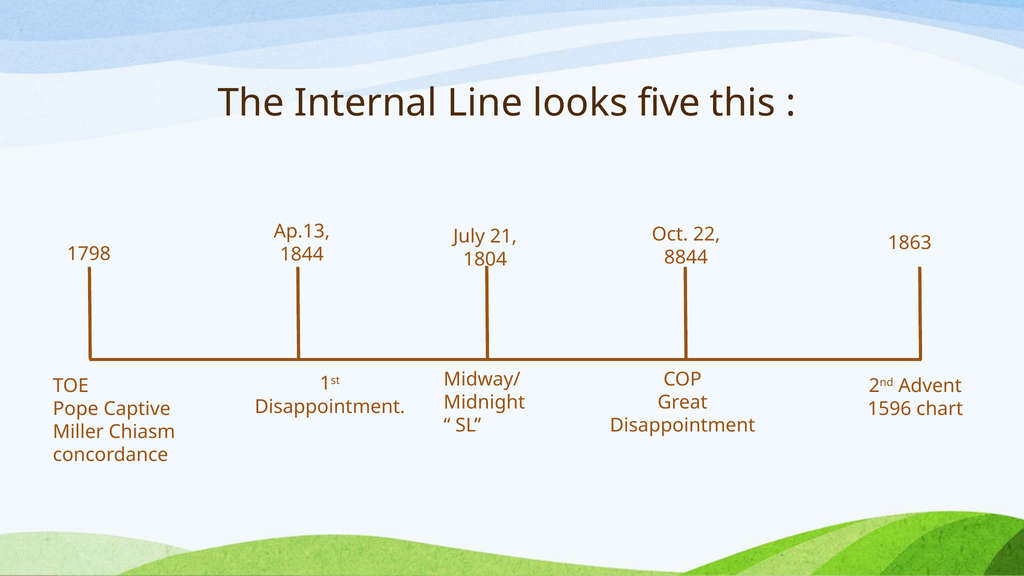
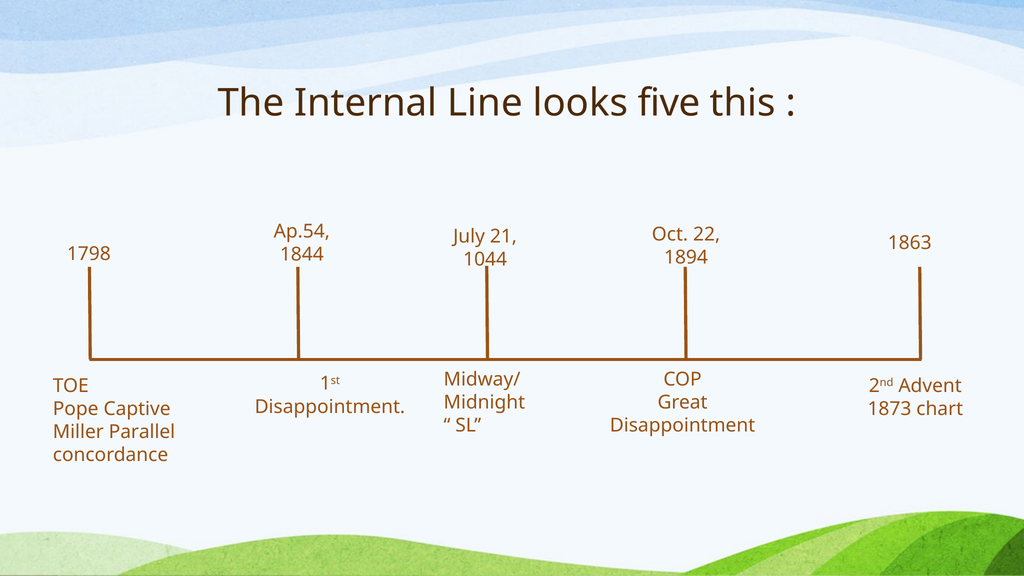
Ap.13: Ap.13 -> Ap.54 (302, 231)
8844: 8844 -> 1894 (686, 258)
1804: 1804 -> 1044 (485, 259)
1596: 1596 -> 1873 (889, 409)
Chiasm: Chiasm -> Parallel (142, 432)
